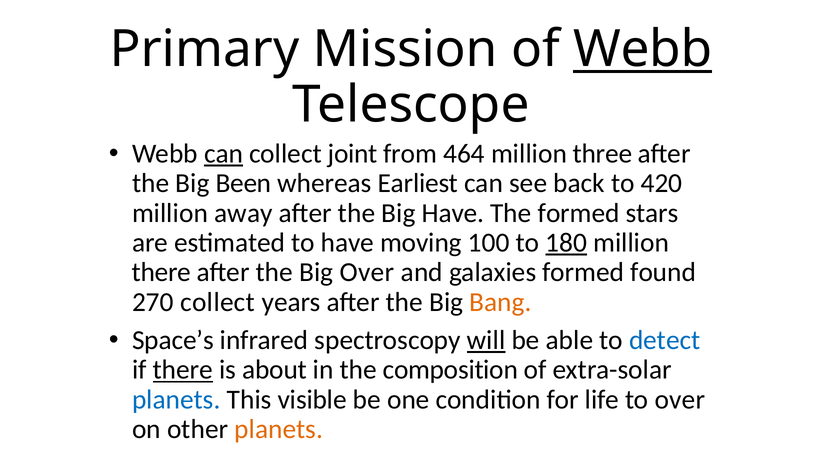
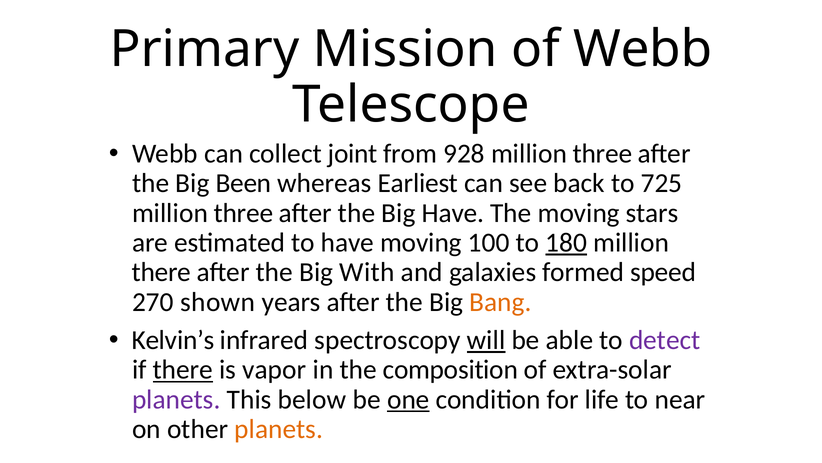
Webb underline: present -> none (643, 49)
can underline: present -> none (223, 154)
464: 464 -> 928 (464, 154)
420: 420 -> 725 (662, 183)
away: away -> three (244, 213)
The formed: formed -> moving (579, 213)
Big Over: Over -> With (367, 272)
found: found -> speed (663, 272)
270 collect: collect -> shown (218, 302)
Space’s: Space’s -> Kelvin’s (173, 340)
detect colour: blue -> purple (665, 340)
about: about -> vapor (274, 369)
planets colour: blue -> purple (176, 399)
visible: visible -> below (312, 399)
one underline: none -> present (408, 399)
to over: over -> near (680, 399)
